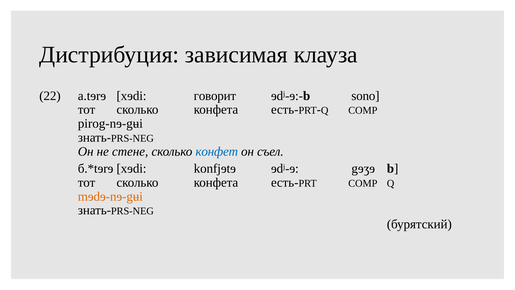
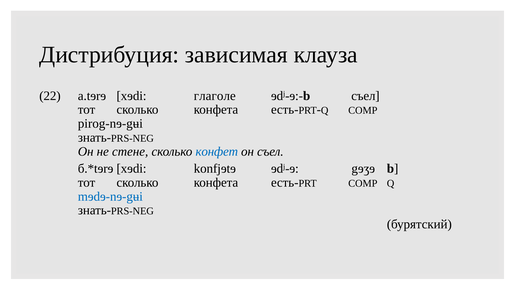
говорит: говорит -> глаголе (215, 96)
ɘdj-ɘ:-b sono: sono -> съел (365, 96)
mɘdɘ-nɘ-gʉi colour: orange -> blue (110, 196)
